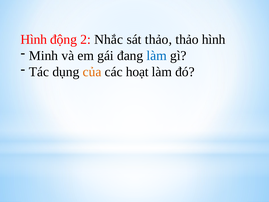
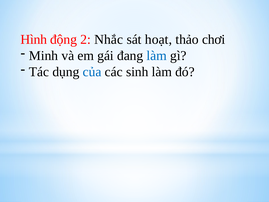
sát thảo: thảo -> hoạt (158, 39)
thảo hình: hình -> chơi (214, 39)
của colour: orange -> blue (92, 72)
hoạt: hoạt -> sinh (137, 72)
